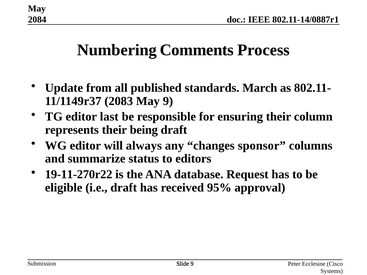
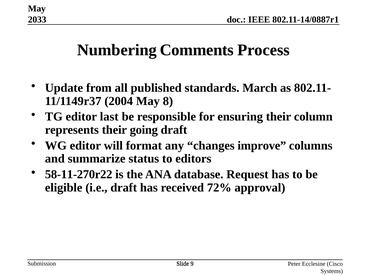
2084: 2084 -> 2033 (37, 20)
2083: 2083 -> 2004 (119, 101)
May 9: 9 -> 8 (168, 101)
being: being -> going (144, 130)
always: always -> format (144, 146)
sponsor: sponsor -> improve (262, 146)
19-11-270r22: 19-11-270r22 -> 58-11-270r22 (79, 174)
95%: 95% -> 72% (219, 188)
